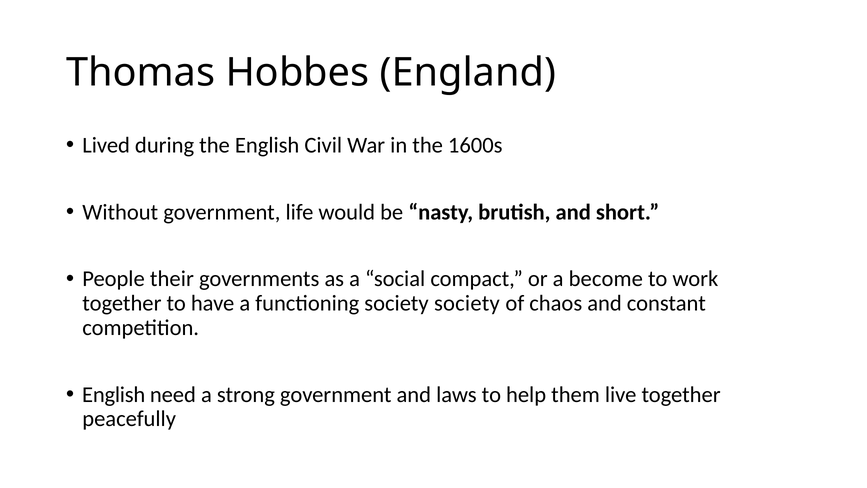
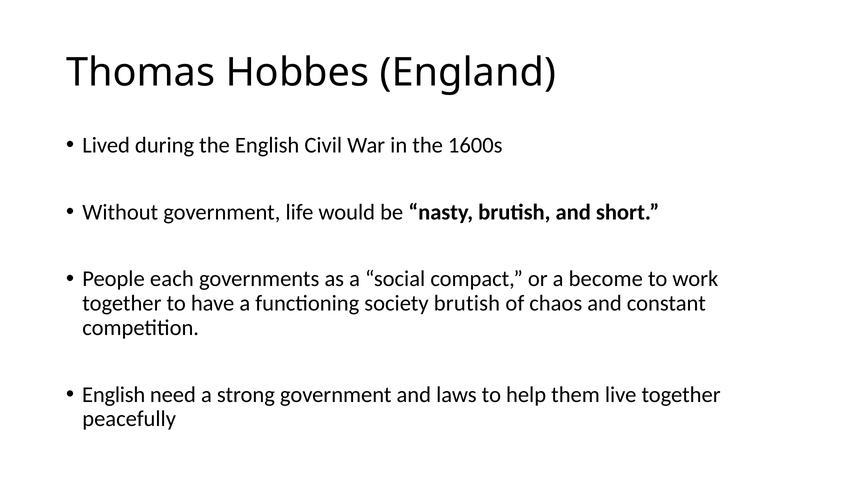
their: their -> each (172, 279)
society society: society -> brutish (467, 303)
